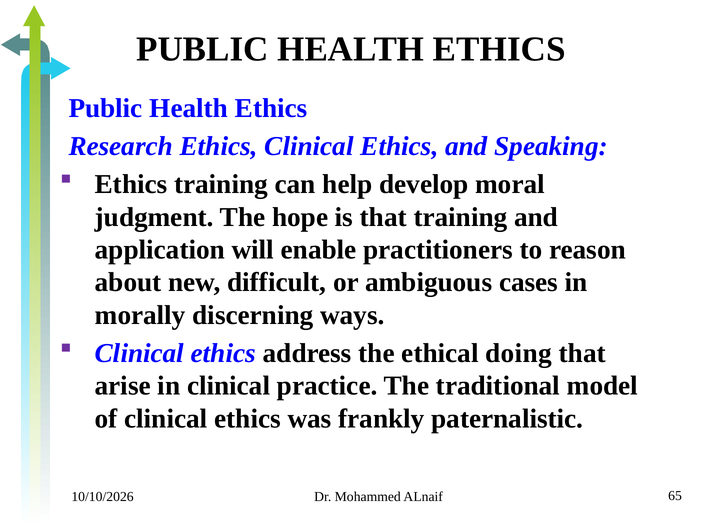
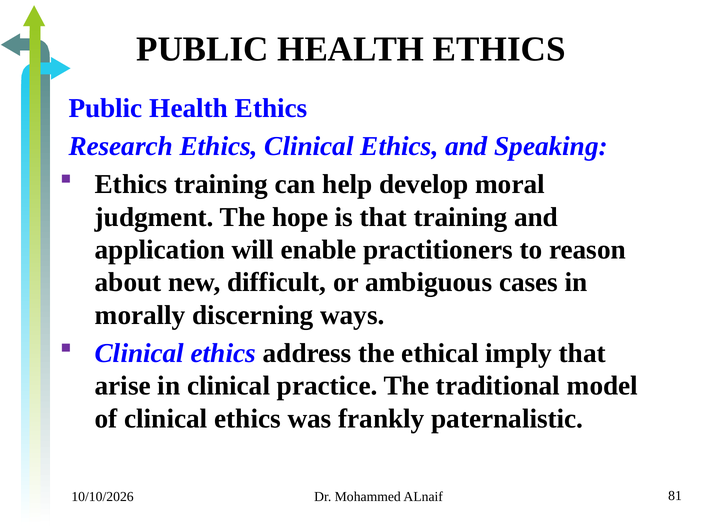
doing: doing -> imply (519, 354)
65: 65 -> 81 (675, 496)
